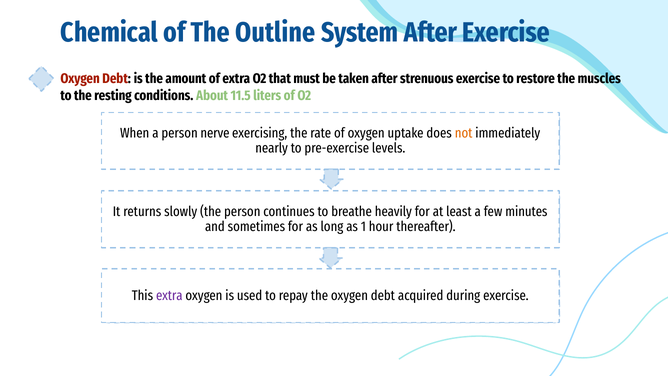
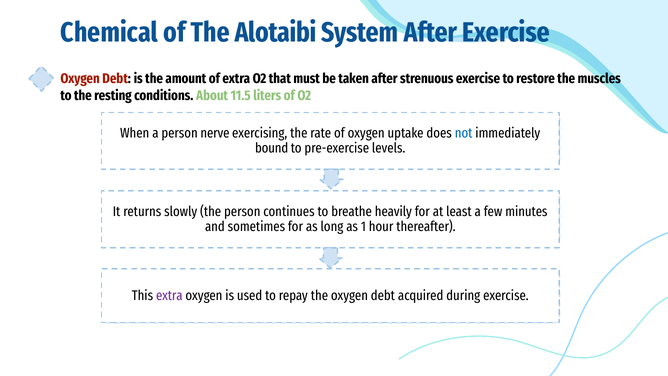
Outline: Outline -> Alotaibi (276, 33)
not colour: orange -> blue (464, 133)
nearly: nearly -> bound (272, 148)
